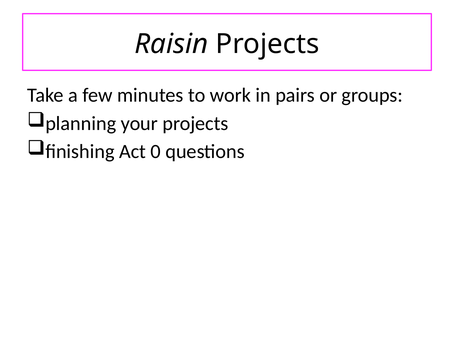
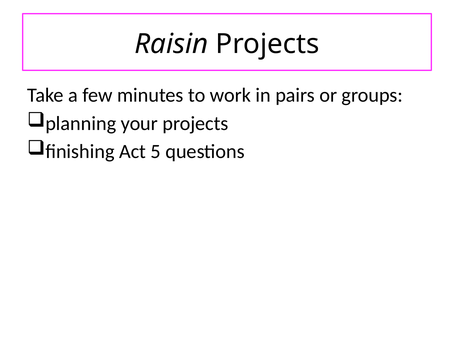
0: 0 -> 5 (156, 152)
